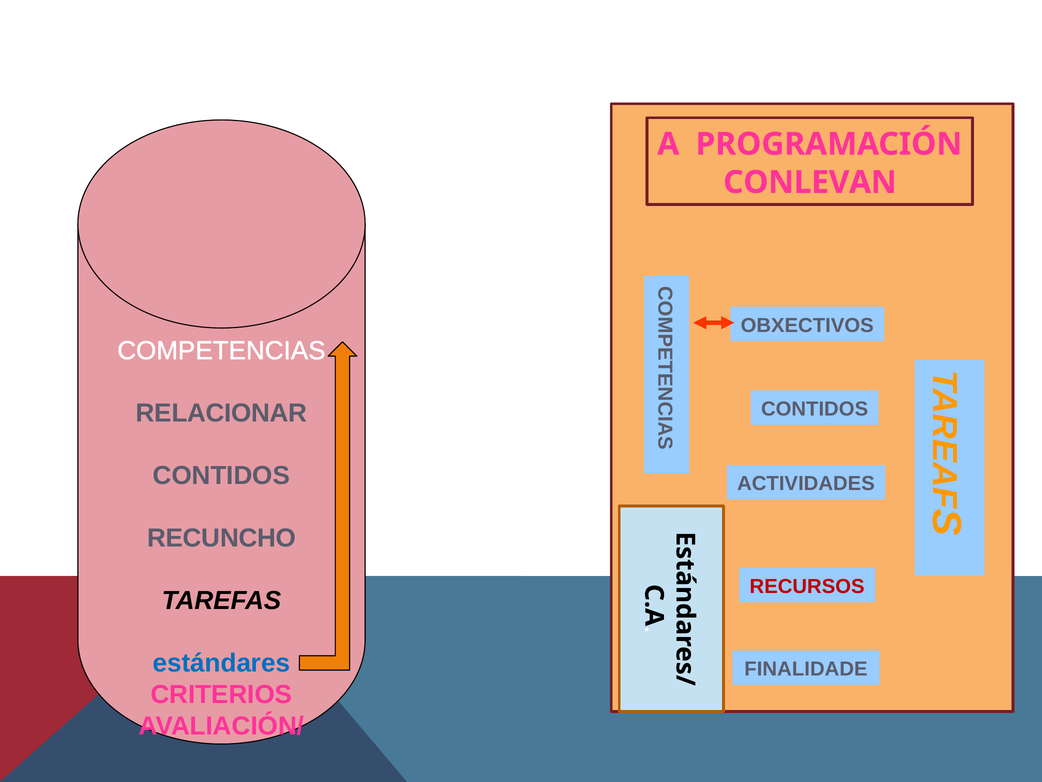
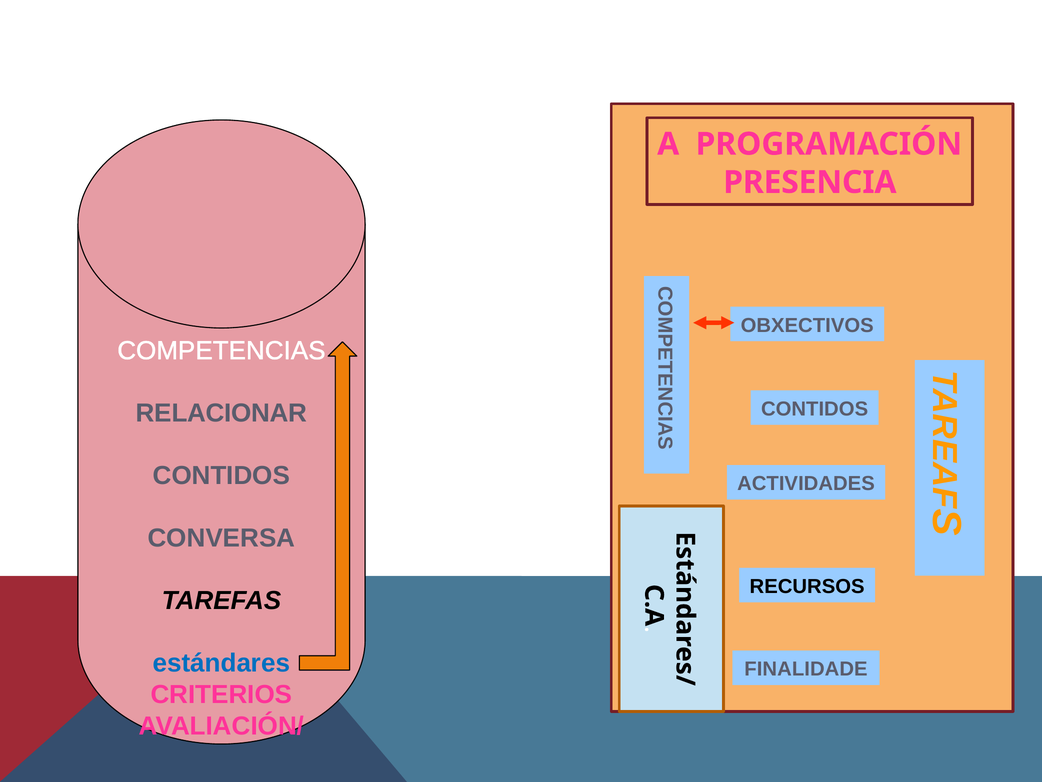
CONLEVAN: CONLEVAN -> PRESENCIA (810, 182)
RECUNCHO: RECUNCHO -> CONVERSA (221, 538)
RECURSOS colour: red -> black (807, 586)
